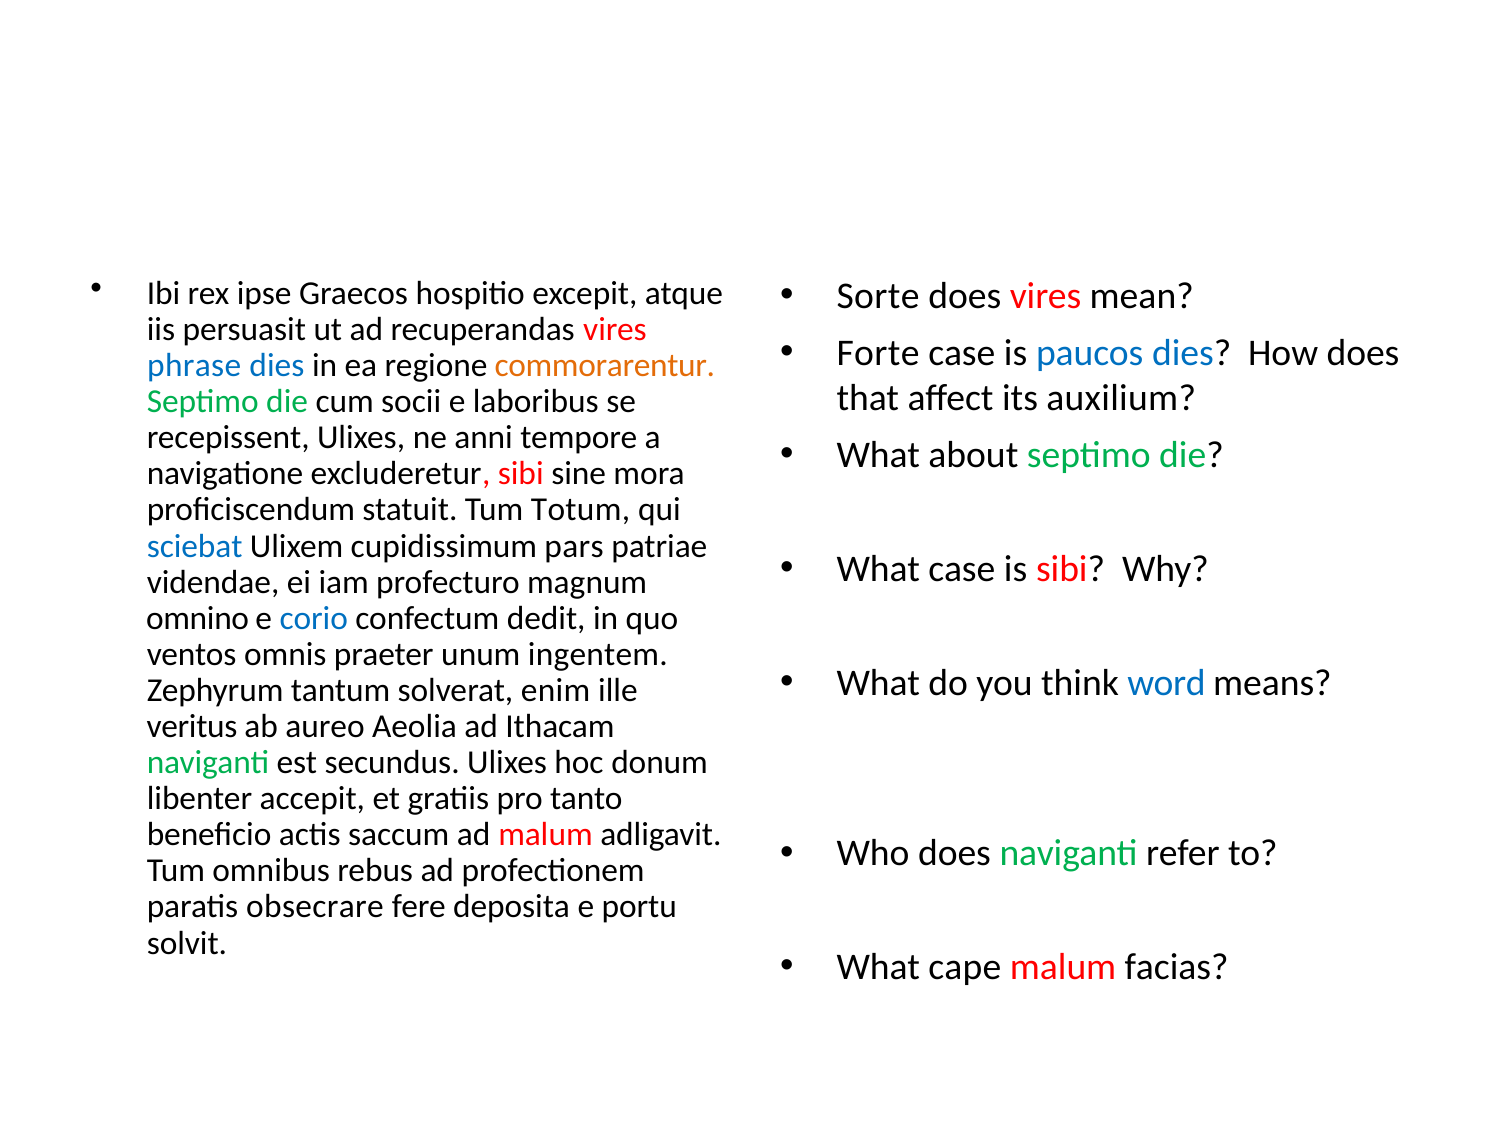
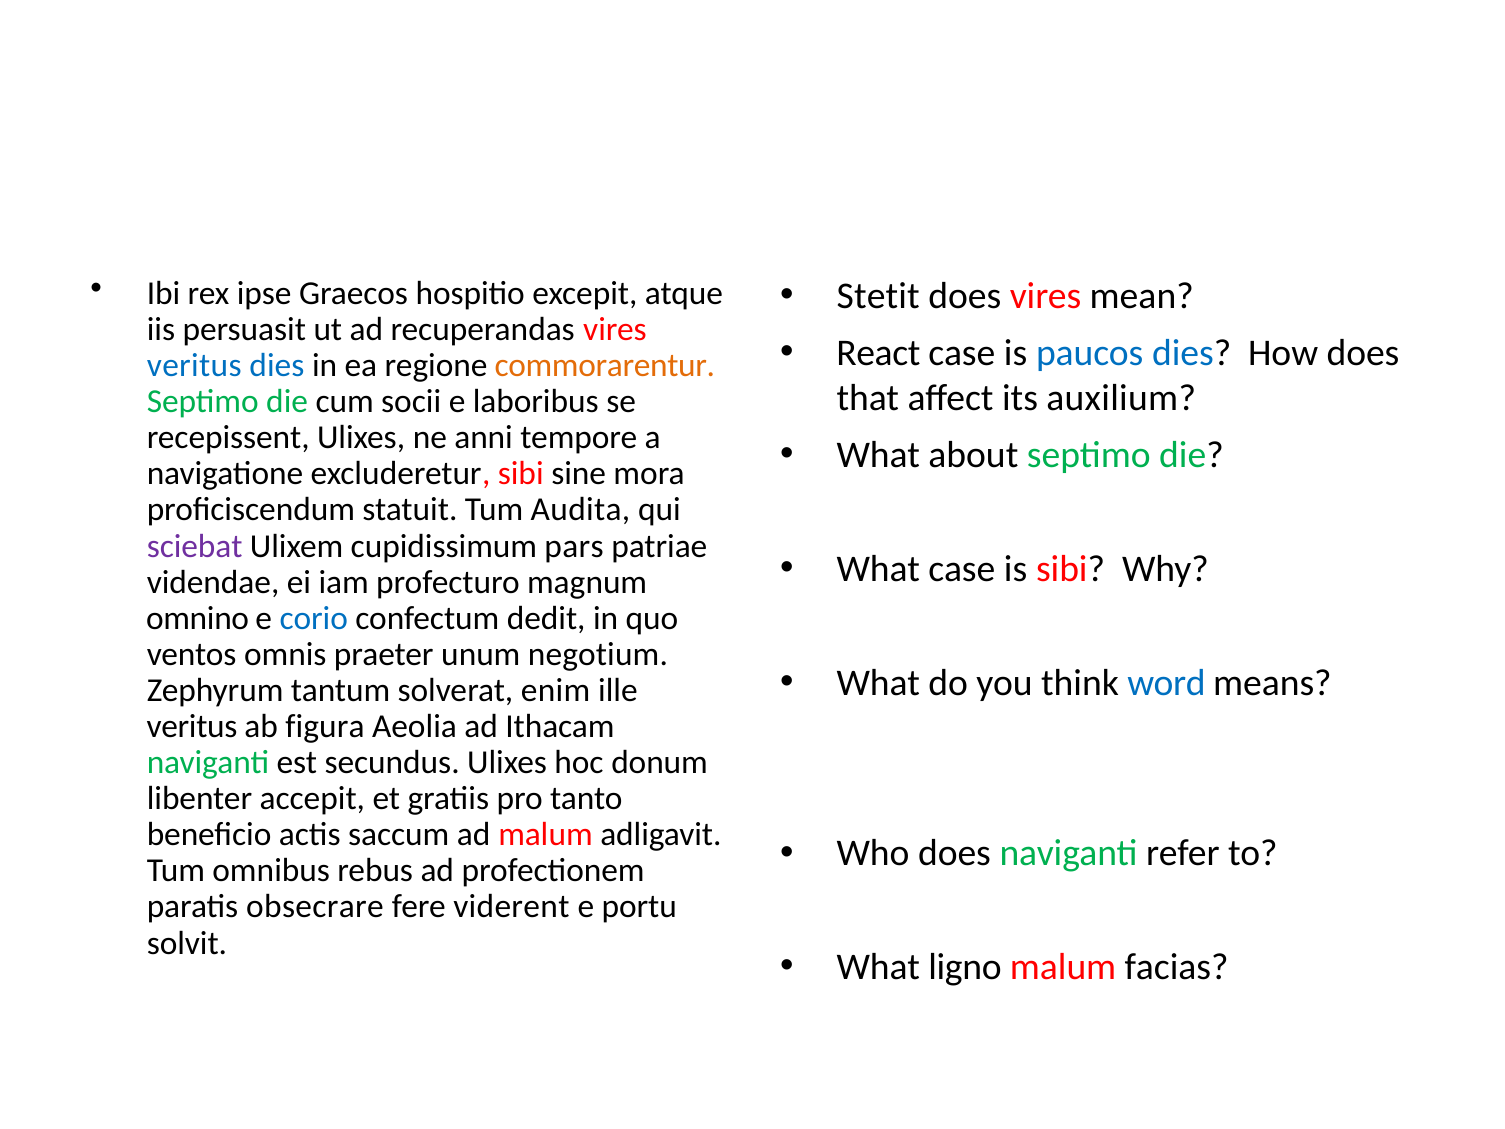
Sorte: Sorte -> Stetit (878, 296)
Forte: Forte -> React (878, 353)
phrase: phrase -> veritus (194, 365)
Totum: Totum -> Audita (581, 510)
sciebat colour: blue -> purple (195, 546)
ingentem: ingentem -> negotium (598, 654)
aureo: aureo -> figura (325, 726)
deposita: deposita -> viderent (511, 907)
cape: cape -> ligno (965, 967)
